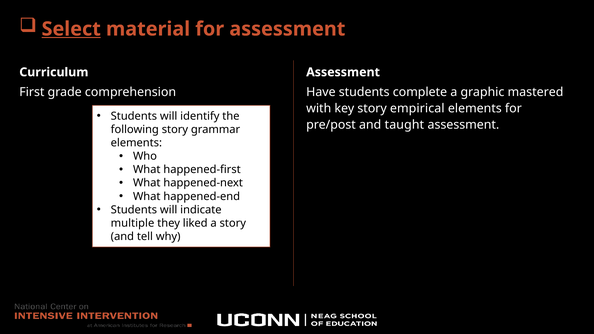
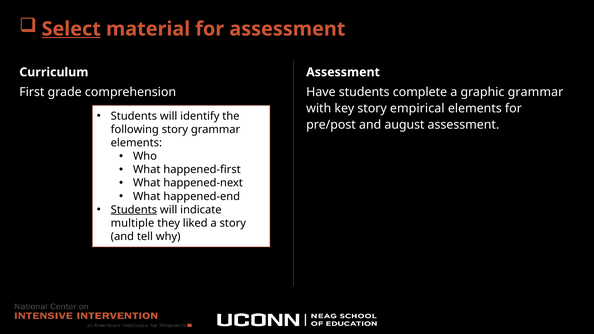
graphic mastered: mastered -> grammar (535, 92)
taught: taught -> august (404, 125)
Students underline: none -> present (134, 210)
